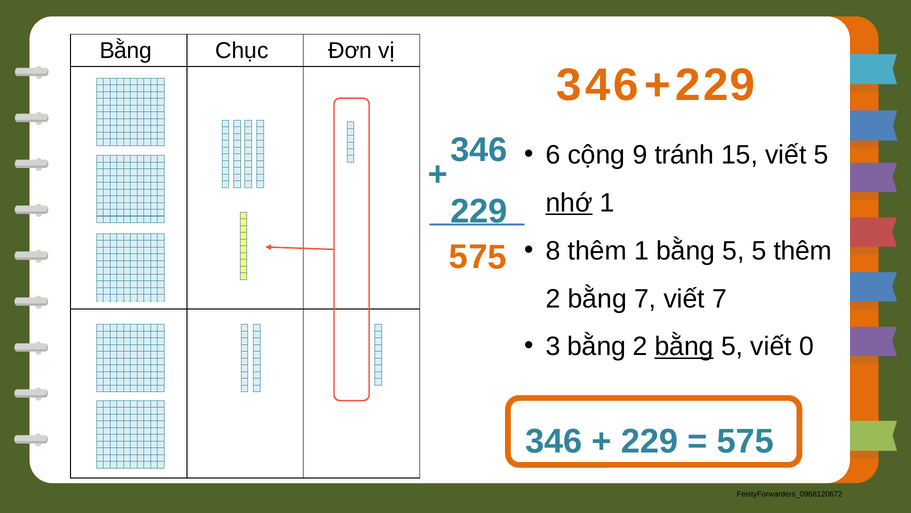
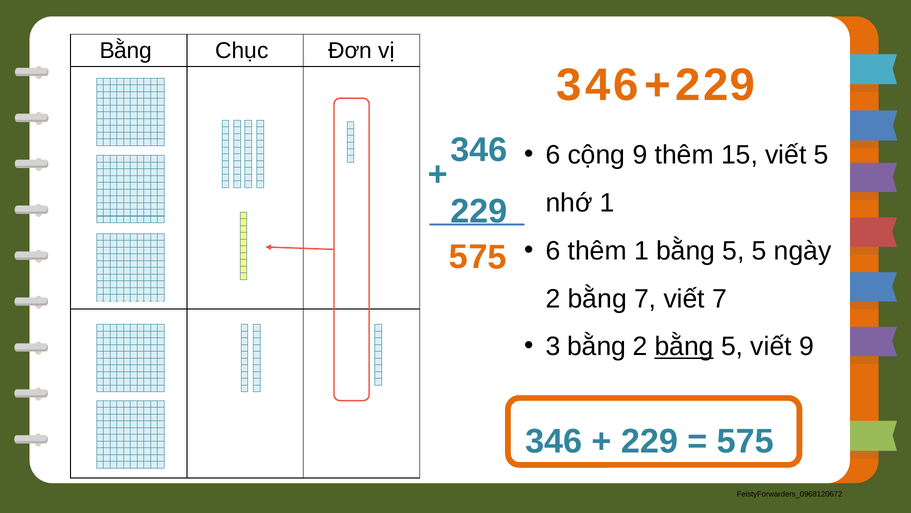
9 tránh: tránh -> thêm (684, 155)
nhớ underline: present -> none (569, 203)
8: 8 -> 6 (553, 251)
5 thêm: thêm -> ngày (803, 251)
viết 0: 0 -> 9 (806, 346)
